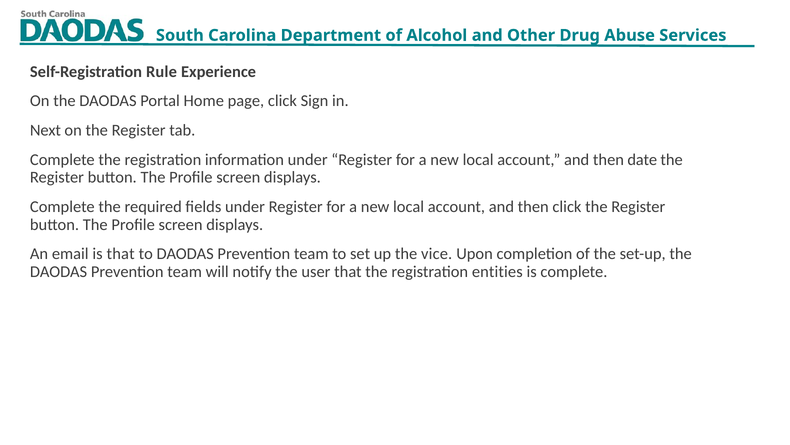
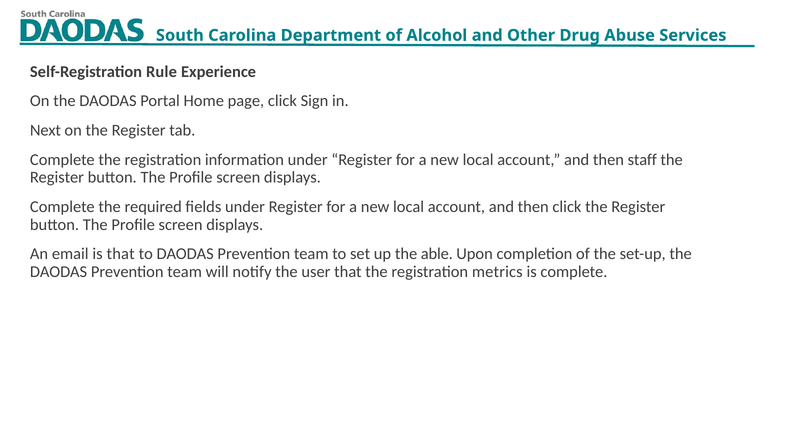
date: date -> staff (642, 160)
vice: vice -> able (437, 254)
entities: entities -> metrics (497, 271)
